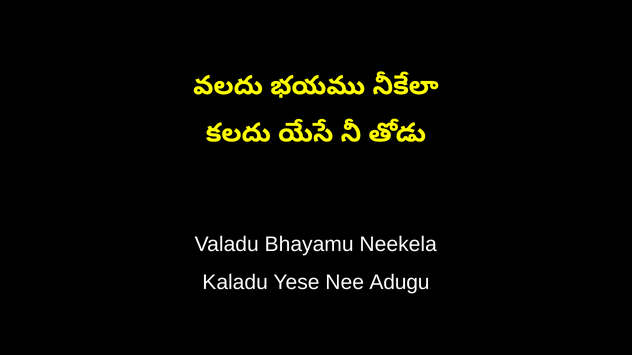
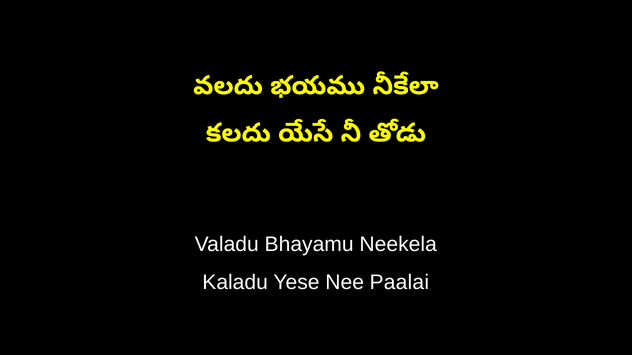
Adugu: Adugu -> Paalai (399, 283)
